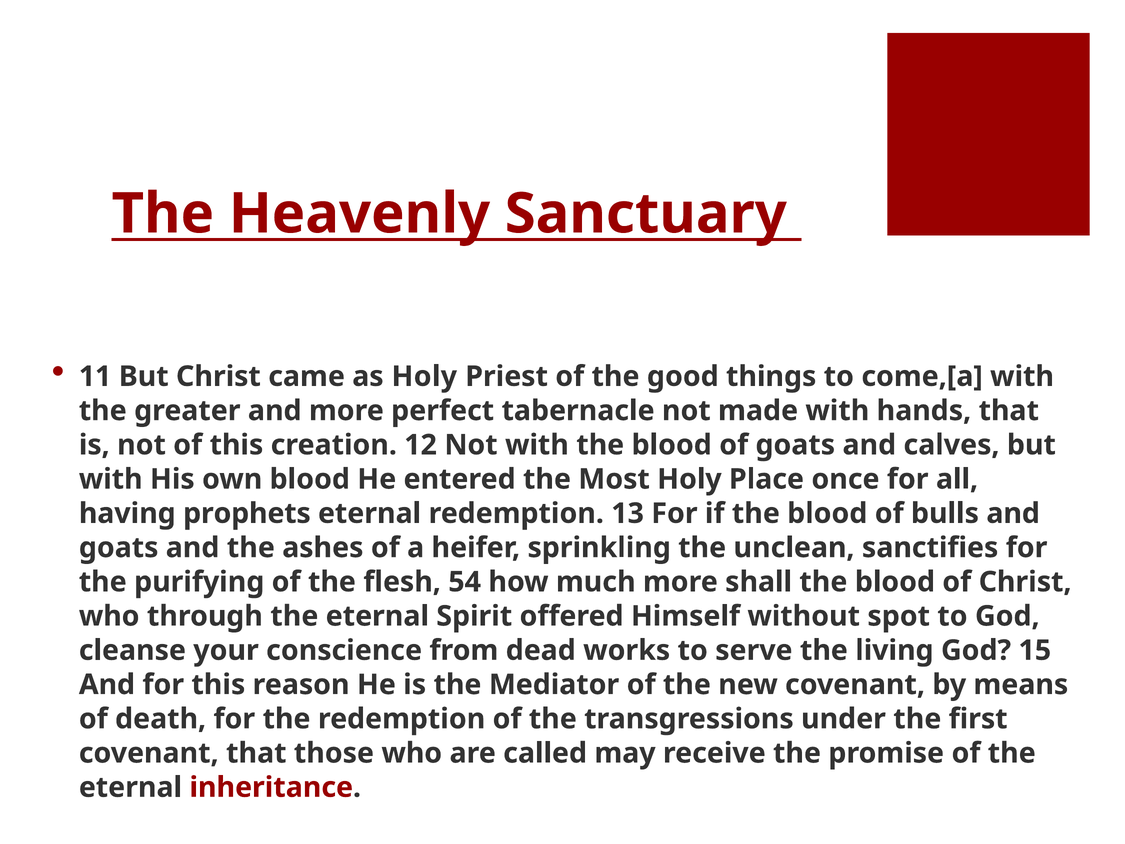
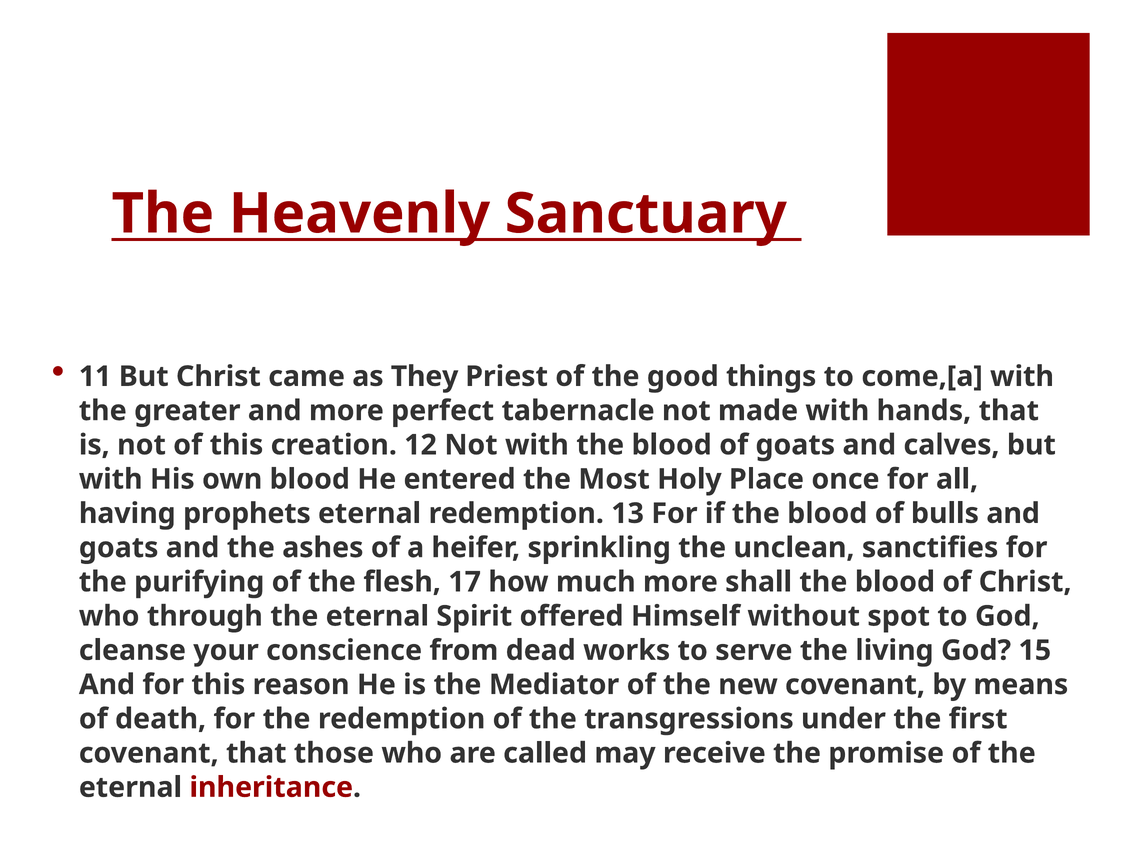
as Holy: Holy -> They (425, 376)
54: 54 -> 17 (465, 582)
